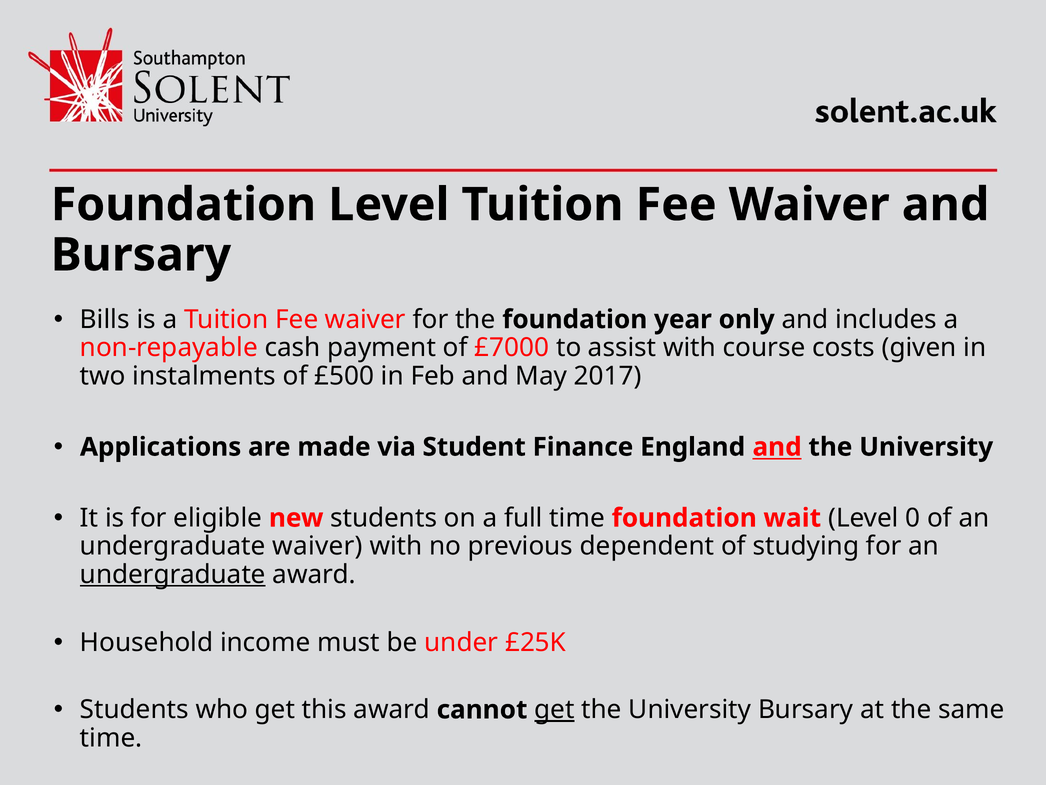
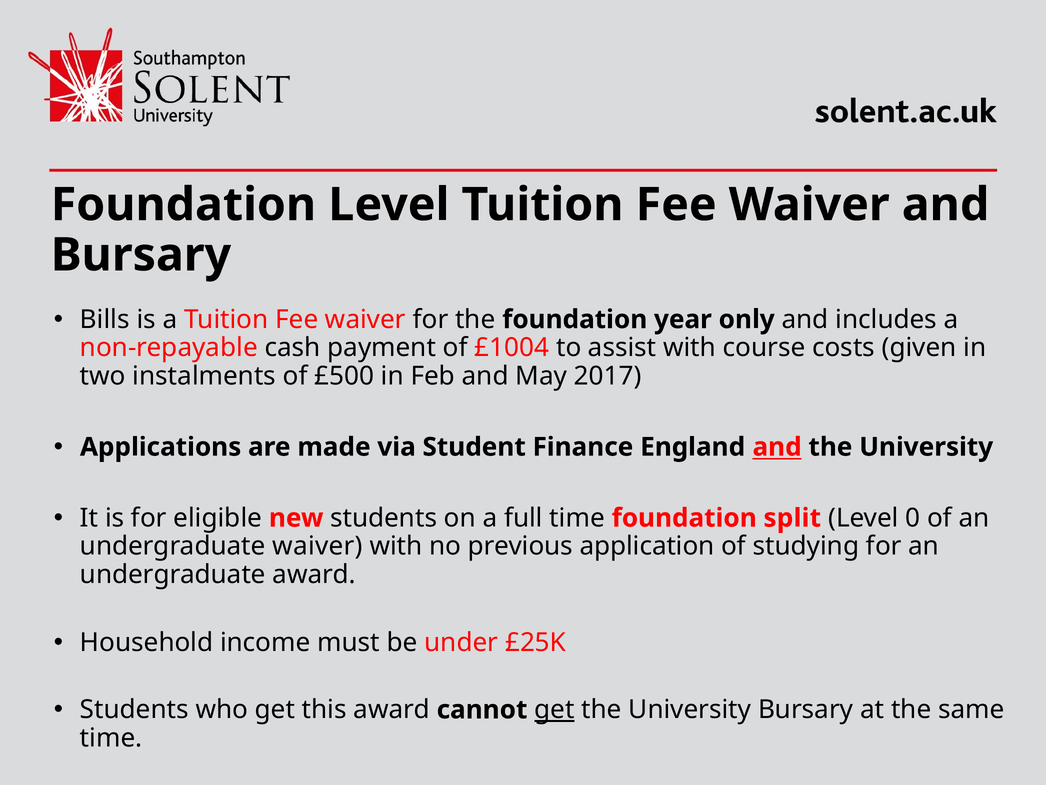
£7000: £7000 -> £1004 (512, 348)
wait: wait -> split (792, 518)
dependent: dependent -> application (647, 546)
undergraduate underline: present -> none (173, 574)
